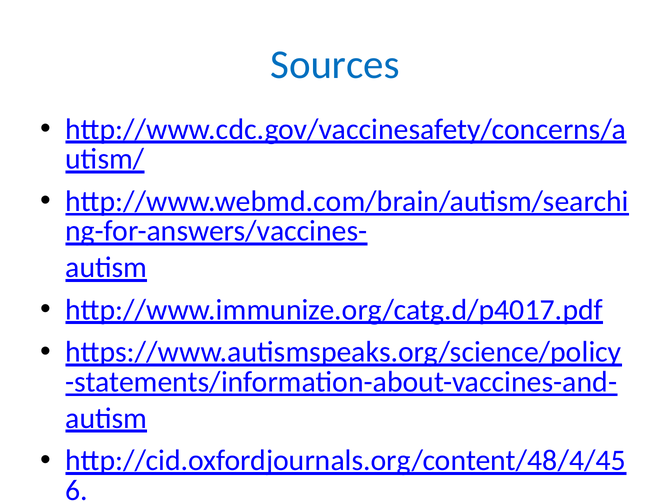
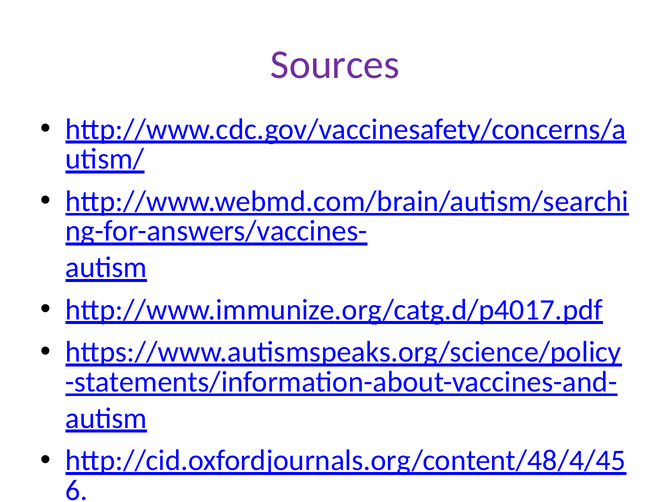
Sources colour: blue -> purple (335, 65)
